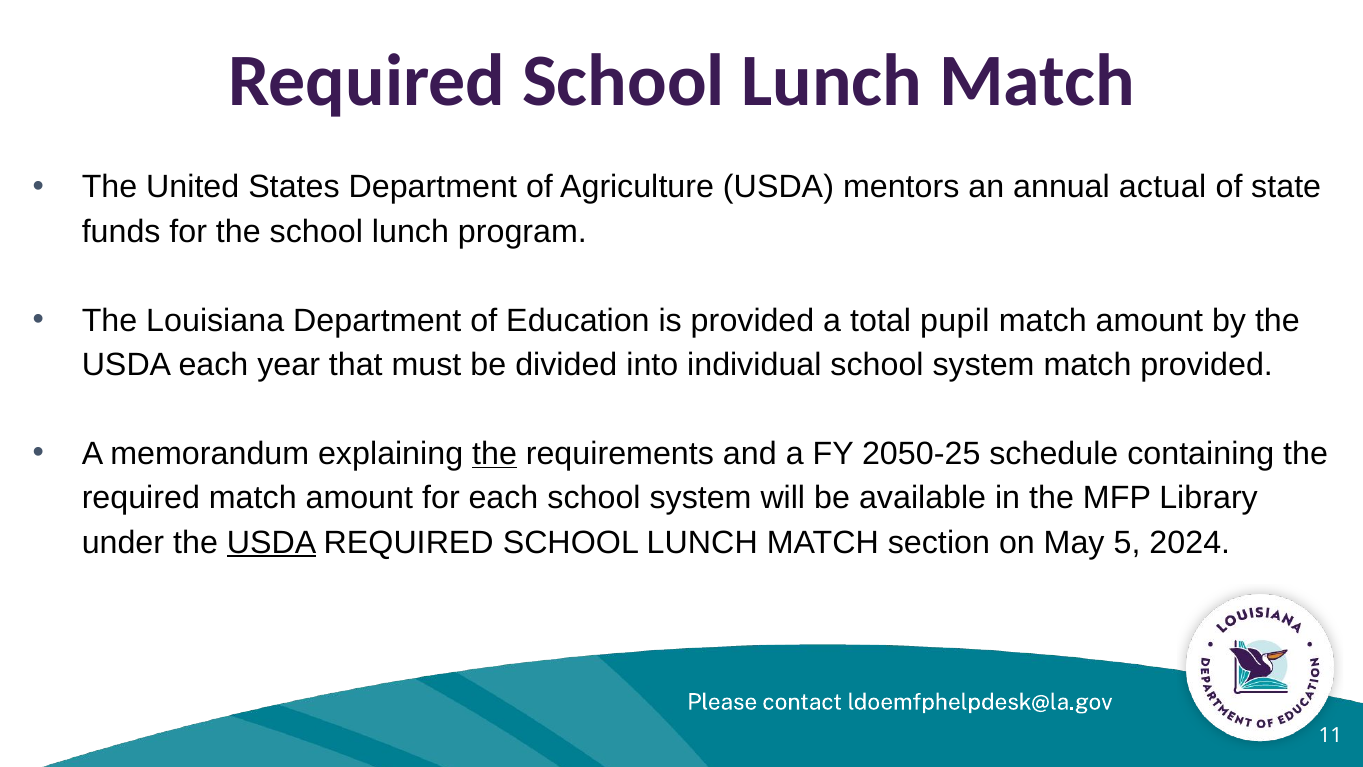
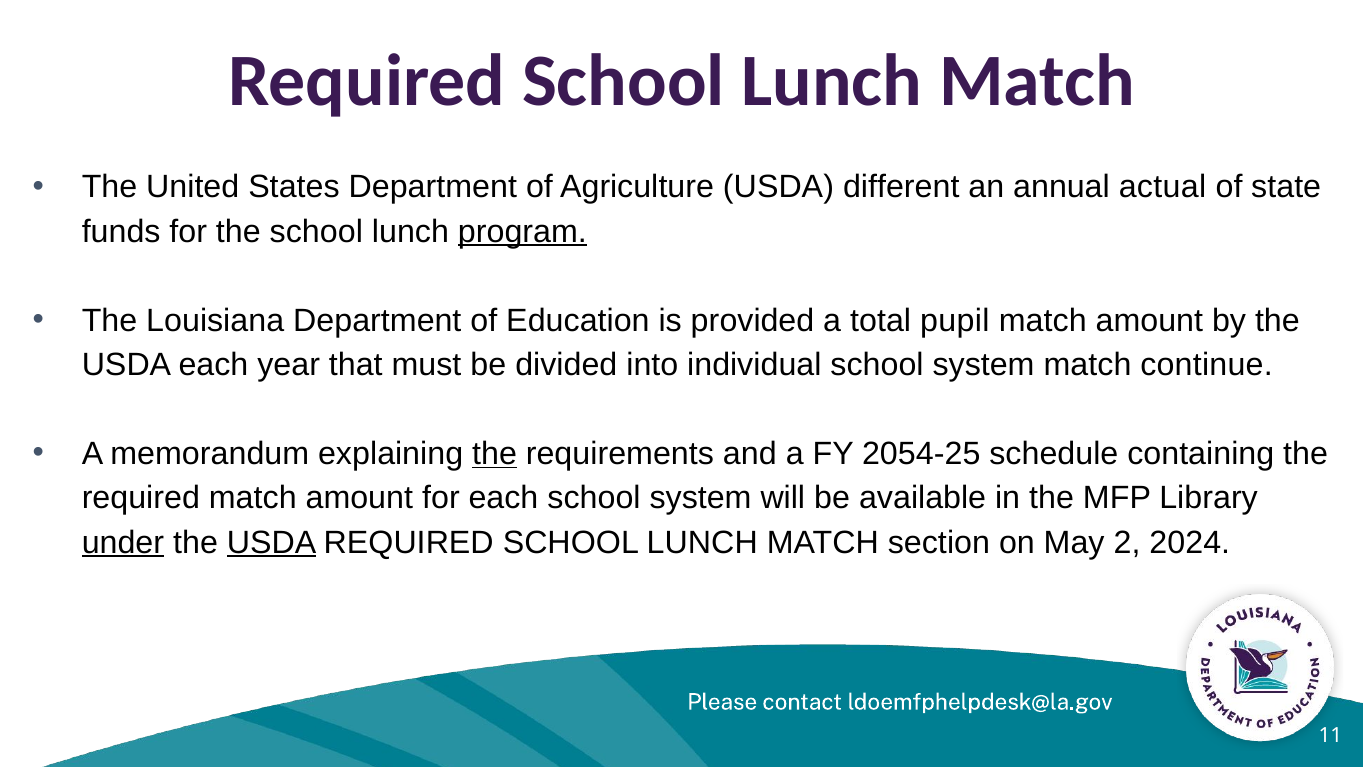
mentors: mentors -> different (901, 187)
program underline: none -> present (522, 231)
match provided: provided -> continue (1207, 365)
2050-25: 2050-25 -> 2054-25 (921, 453)
under underline: none -> present (123, 542)
5: 5 -> 2 (1127, 542)
